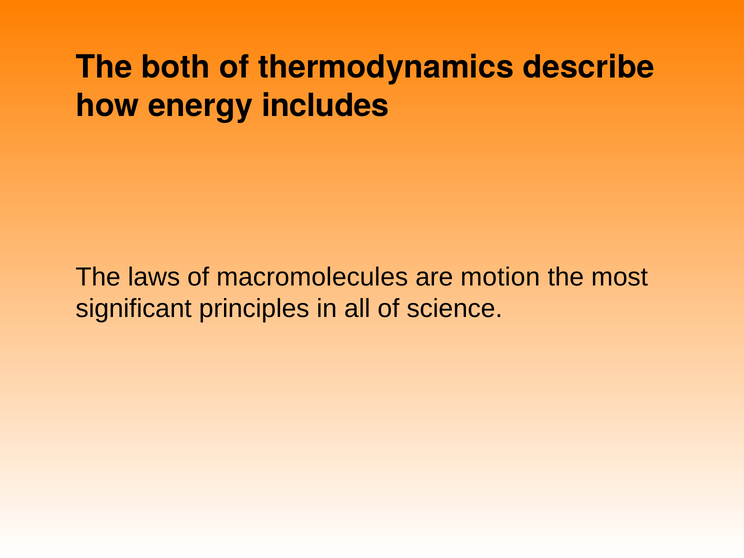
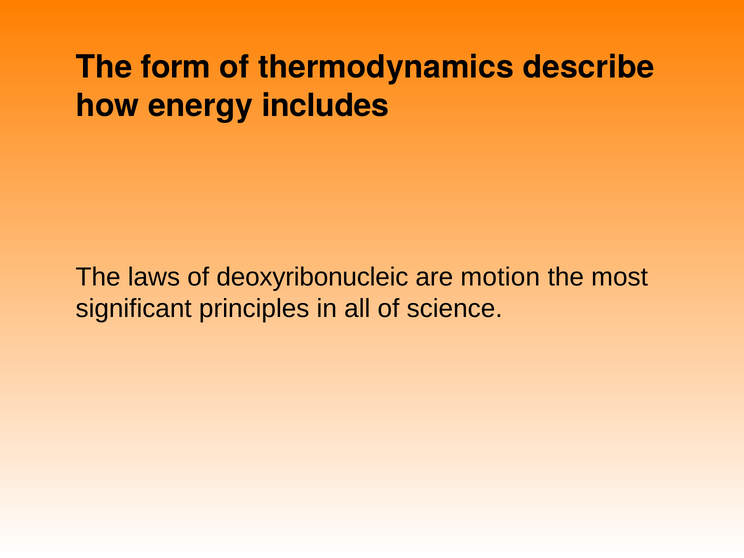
both: both -> form (176, 67)
macromolecules: macromolecules -> deoxyribonucleic (312, 277)
